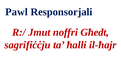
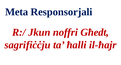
Pawl: Pawl -> Meta (17, 12)
Jmut: Jmut -> Jkun (39, 32)
